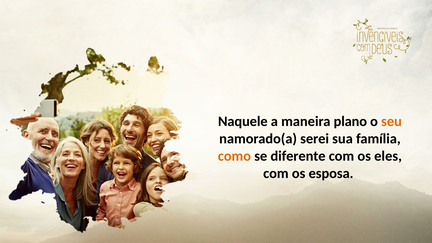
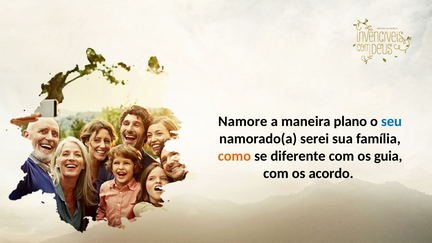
Naquele: Naquele -> Namore (243, 121)
seu colour: orange -> blue (391, 121)
eles: eles -> guia (388, 156)
esposa: esposa -> acordo (331, 173)
